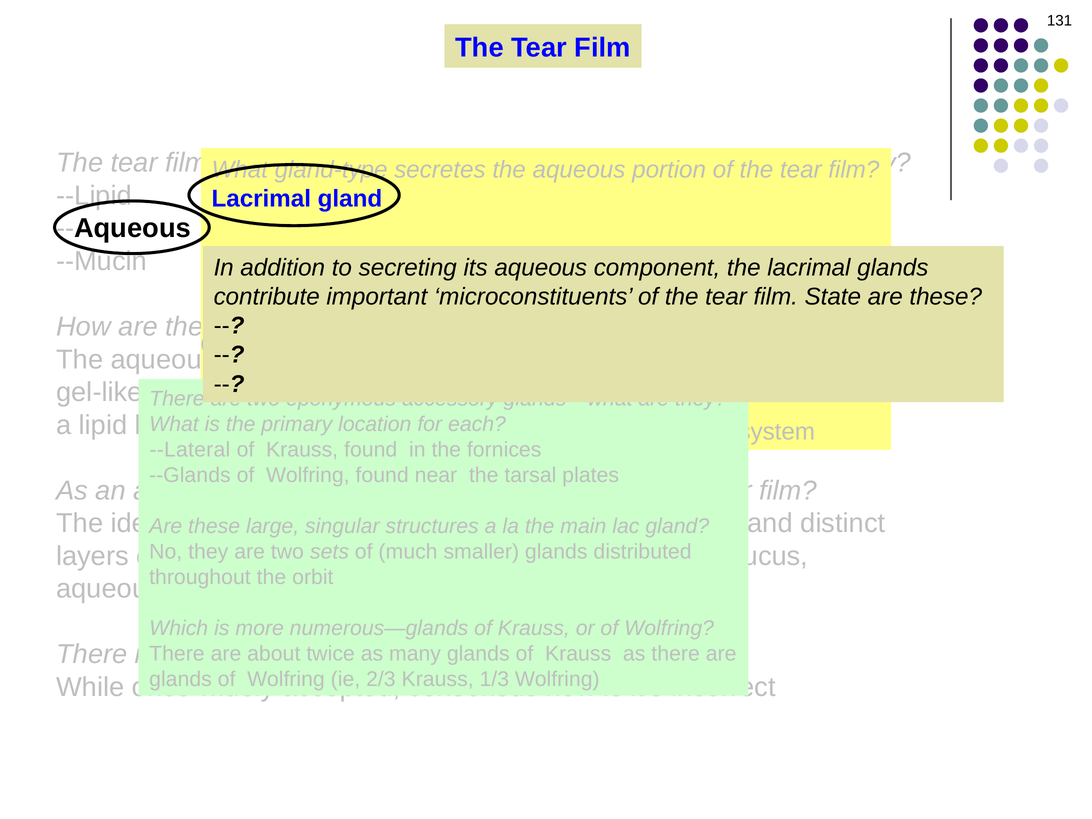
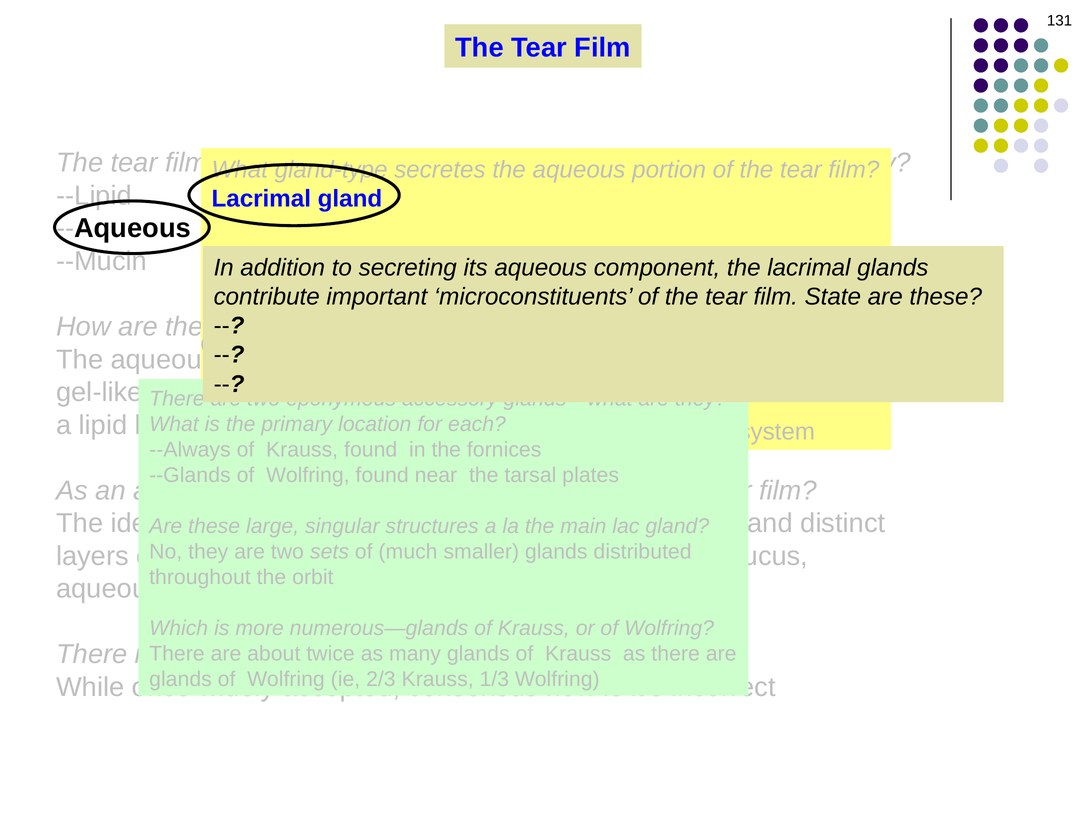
--Lateral: --Lateral -> --Always (190, 450)
